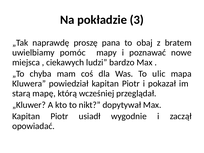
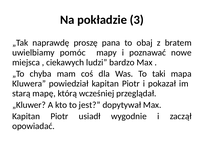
ulic: ulic -> taki (159, 74)
nikt: nikt -> jest (90, 105)
